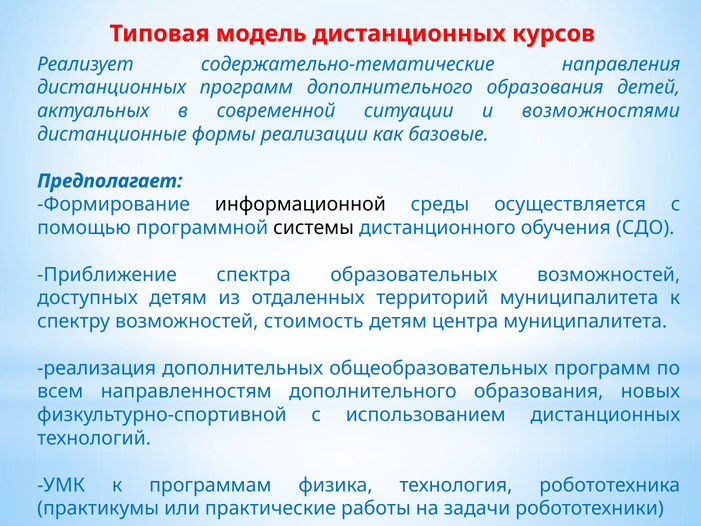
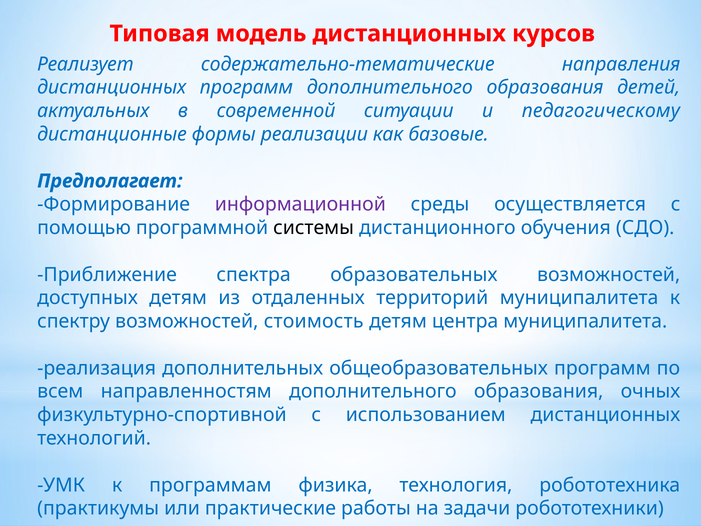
возможностями: возможностями -> педагогическому (601, 111)
информационной colour: black -> purple (300, 204)
новых: новых -> очных (650, 391)
